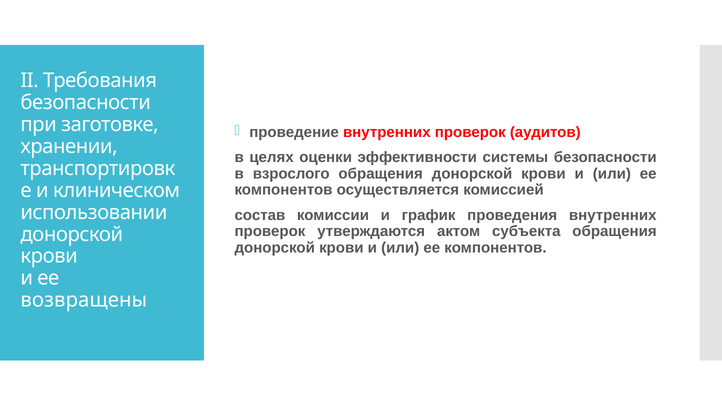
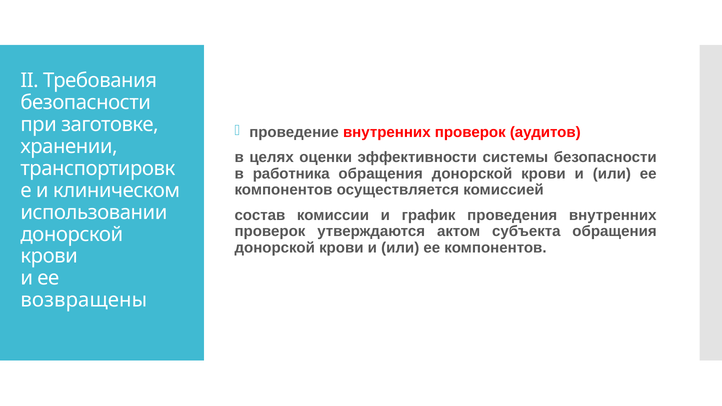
взрослого: взрослого -> работника (291, 174)
